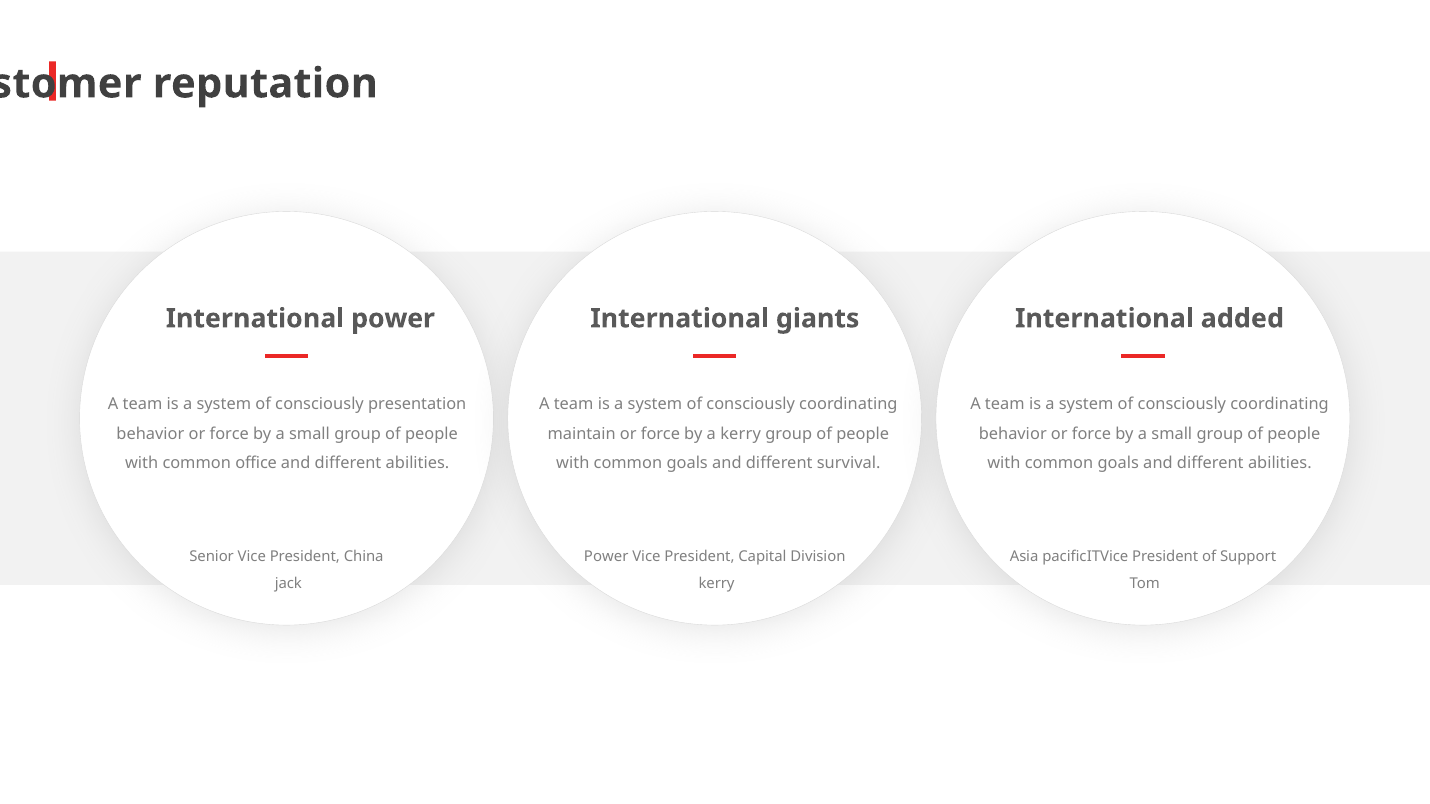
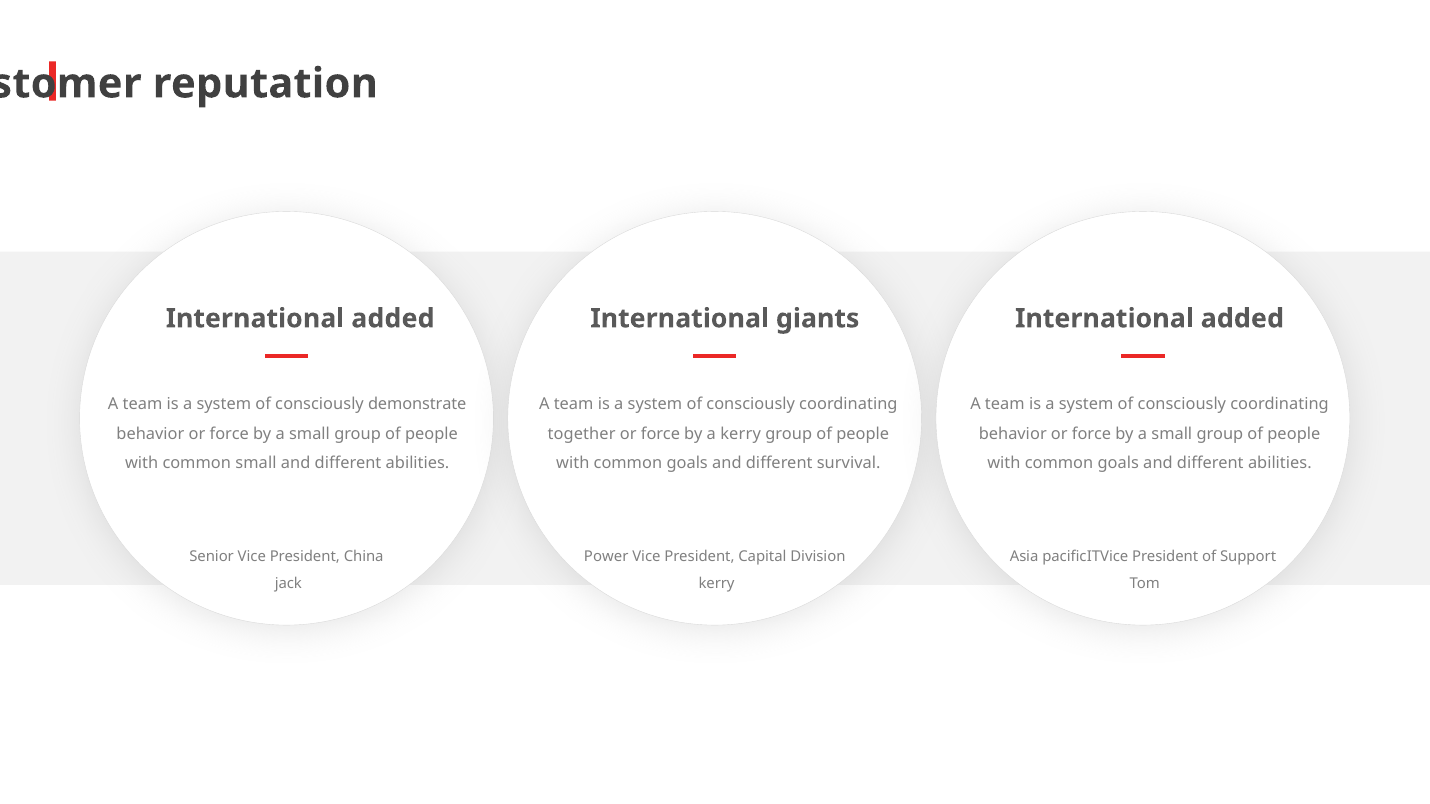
power: power -> added (393, 319)
presentation: presentation -> demonstrate (417, 404)
maintain: maintain -> together (582, 434)
common office: office -> small (256, 463)
